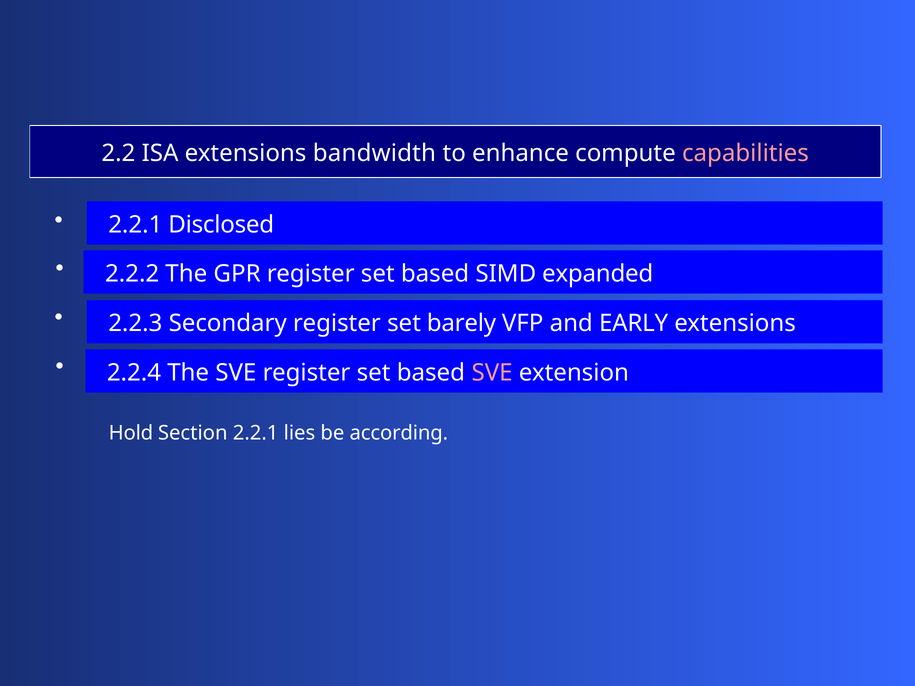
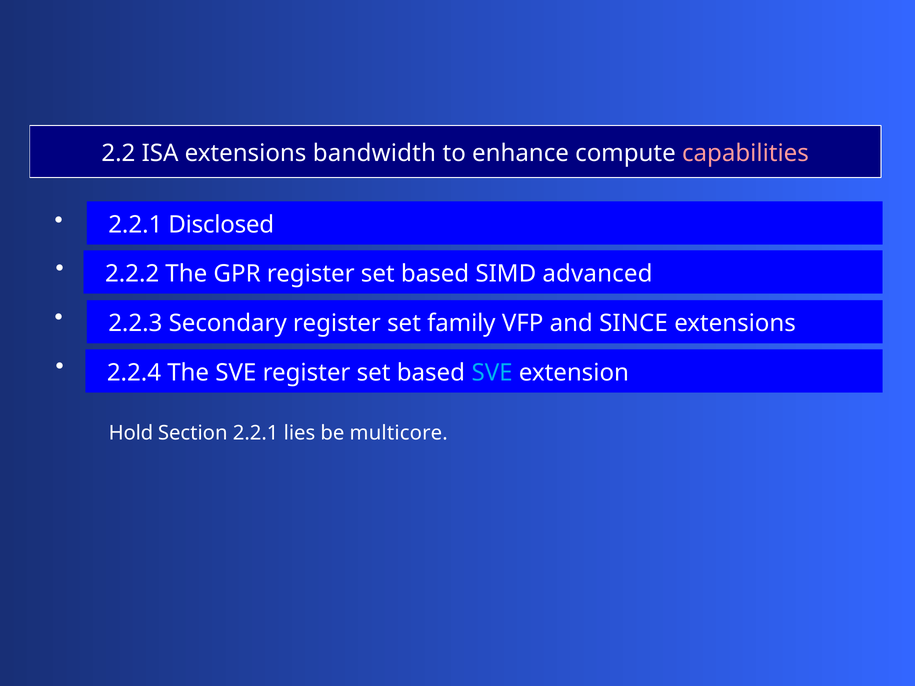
expanded: expanded -> advanced (597, 274)
barely: barely -> family (461, 324)
EARLY: EARLY -> SINCE (633, 324)
SVE colour: pink -> light blue (492, 373)
according: according -> multicore (399, 433)
